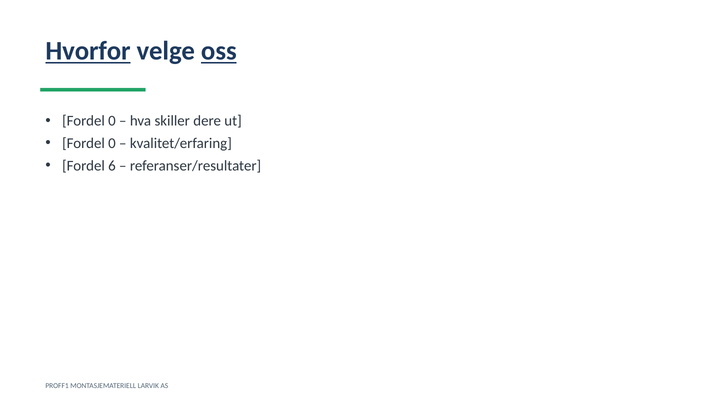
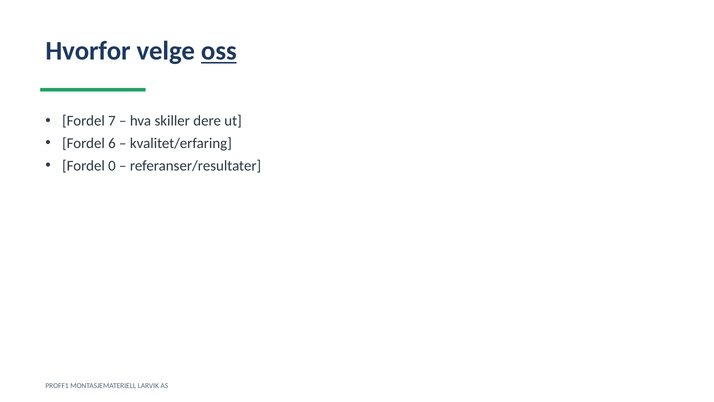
Hvorfor underline: present -> none (88, 51)
0: 0 -> 7 (112, 121)
0: 0 -> 6 (112, 143)
6: 6 -> 0 (112, 166)
